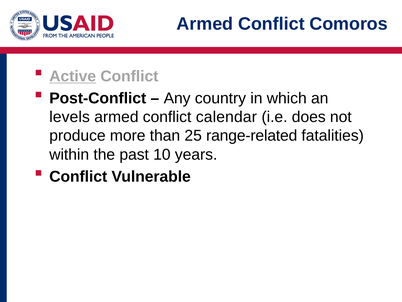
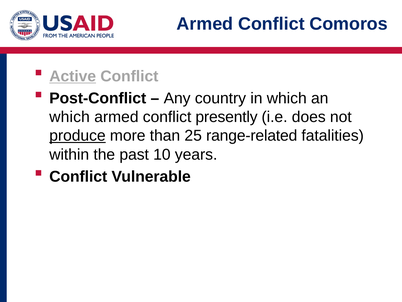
levels: levels -> which (70, 117)
calendar: calendar -> presently (227, 117)
produce underline: none -> present (77, 136)
